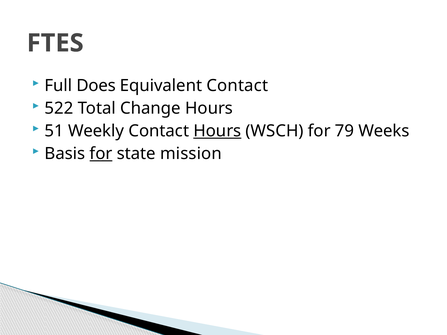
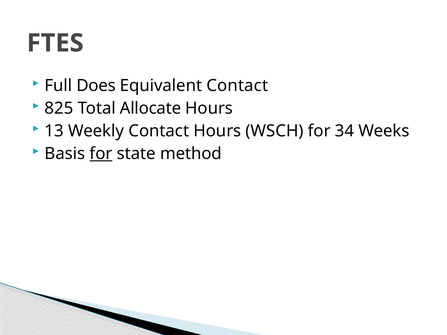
522: 522 -> 825 (59, 108)
Change: Change -> Allocate (151, 108)
51: 51 -> 13 (54, 131)
Hours underline: present -> none (217, 131)
79: 79 -> 34 (345, 131)
mission: mission -> method (191, 154)
